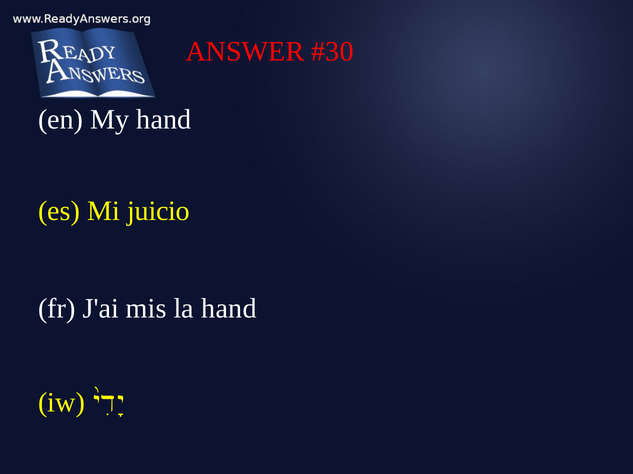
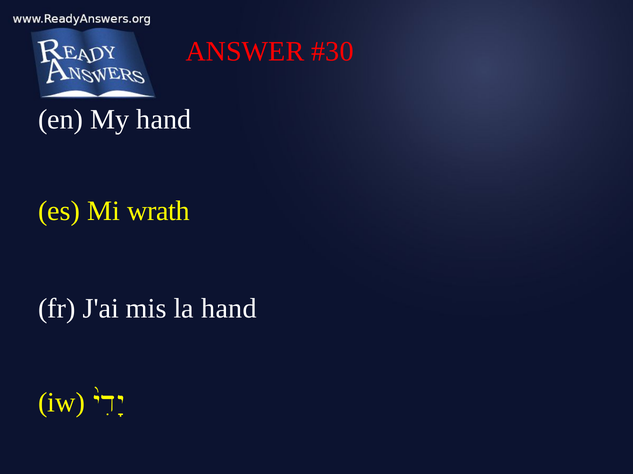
juicio: juicio -> wrath (159, 211)
